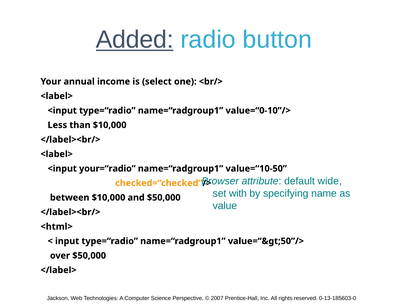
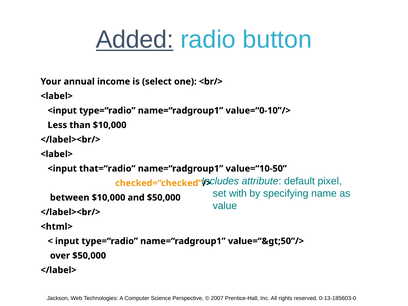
your=“radio: your=“radio -> that=“radio (107, 169)
Browser: Browser -> Includes (220, 181)
wide: wide -> pixel (330, 181)
